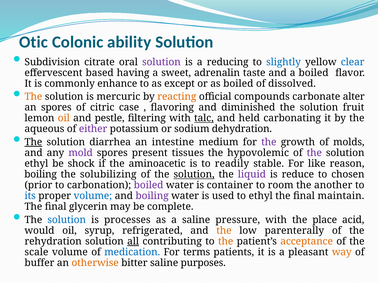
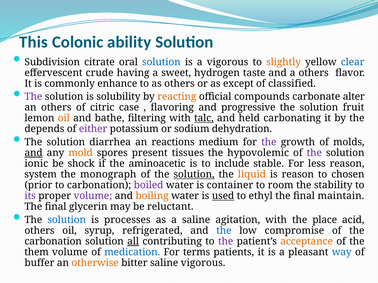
Otic: Otic -> This (34, 42)
solution colour: purple -> blue (161, 62)
a reducing: reducing -> vigorous (228, 62)
slightly colour: blue -> orange (284, 62)
based: based -> crude (100, 73)
adrenalin: adrenalin -> hydrogen (217, 73)
a boiled: boiled -> others (314, 73)
as except: except -> others (179, 84)
as boiled: boiled -> except (238, 84)
dissolved: dissolved -> classified (292, 84)
The colour: orange -> purple (33, 97)
mercuric: mercuric -> solubility (118, 97)
an spores: spores -> others (56, 108)
diminished: diminished -> progressive (248, 108)
pestle: pestle -> bathe (110, 118)
aqueous: aqueous -> depends (44, 129)
The underline: present -> none (33, 142)
intestine: intestine -> reactions (173, 142)
and underline: none -> present (34, 153)
mold colour: purple -> orange (81, 153)
ethyl: ethyl -> ionic (36, 164)
readily: readily -> include (232, 164)
like: like -> less (317, 164)
boiling: boiling -> system (41, 175)
solubilizing: solubilizing -> monograph (108, 175)
liquid colour: purple -> orange (252, 175)
is reduce: reduce -> reason (298, 175)
another: another -> stability (333, 185)
its colour: blue -> purple (30, 196)
volume colour: blue -> purple (93, 196)
boiling colour: purple -> orange (152, 196)
used underline: none -> present (223, 196)
complete: complete -> reluctant (170, 207)
pressure: pressure -> agitation (238, 220)
would: would -> others (39, 231)
the colour: orange -> blue (224, 231)
parenterally: parenterally -> compromise (294, 231)
rehydration: rehydration -> carbonation (53, 242)
the colour: orange -> purple (226, 242)
scale: scale -> them (37, 253)
way colour: orange -> blue (342, 253)
saline purposes: purposes -> vigorous (203, 263)
